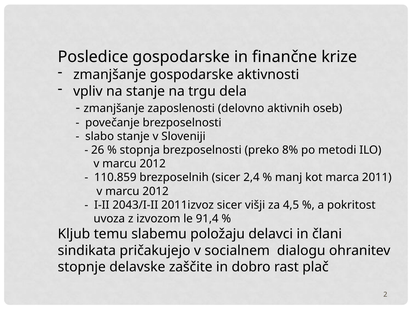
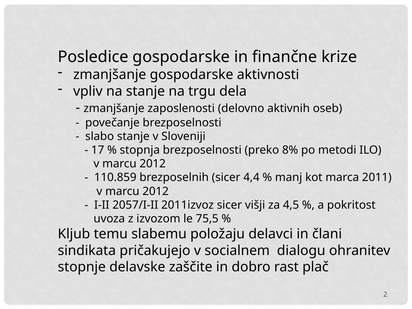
26: 26 -> 17 (98, 150)
2,4: 2,4 -> 4,4 (251, 178)
2043/I-II: 2043/I-II -> 2057/I-II (135, 205)
91,4: 91,4 -> 75,5 (207, 219)
